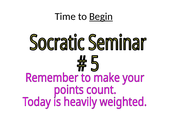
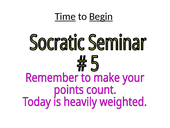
Time underline: none -> present (65, 16)
